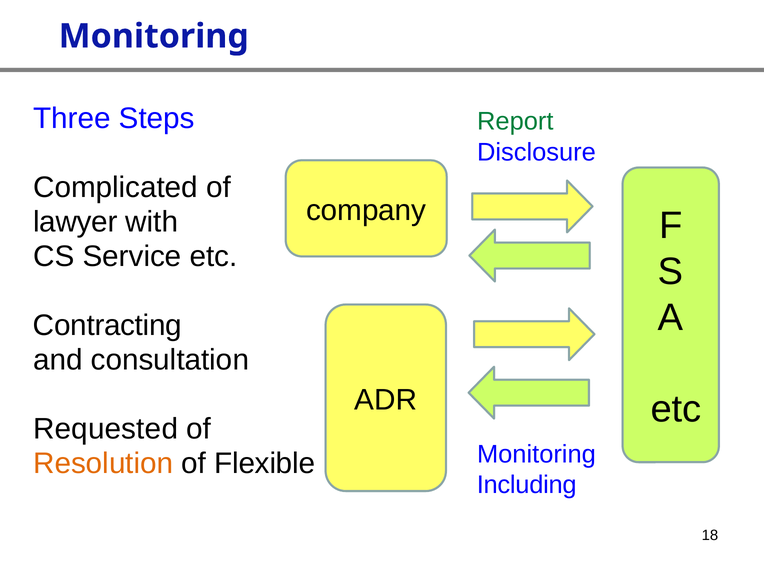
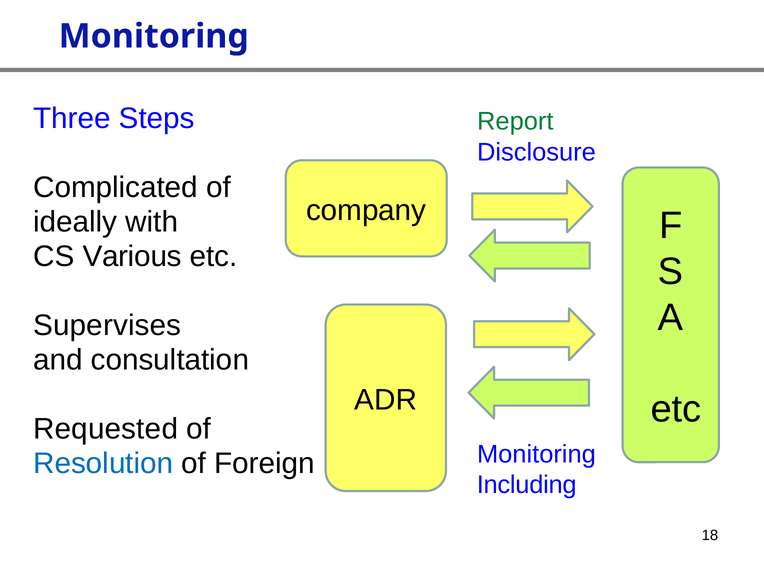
lawyer: lawyer -> ideally (75, 222)
Service: Service -> Various (132, 257)
Contracting: Contracting -> Supervises (107, 326)
Resolution colour: orange -> blue (103, 463)
Flexible: Flexible -> Foreign (265, 463)
